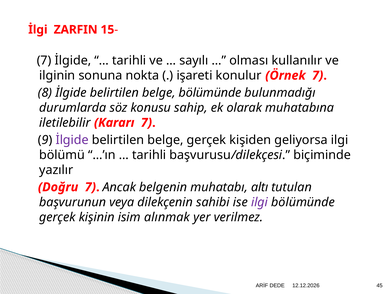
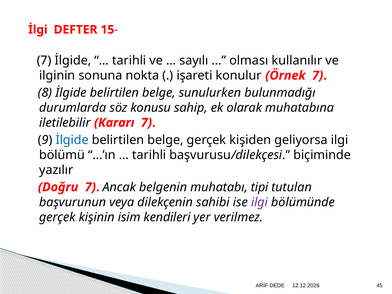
ZARFIN: ZARFIN -> DEFTER (76, 30)
belge bölümünde: bölümünde -> sunulurken (210, 93)
İlgide colour: purple -> blue (72, 140)
altı: altı -> tipi (260, 187)
alınmak: alınmak -> kendileri (167, 217)
